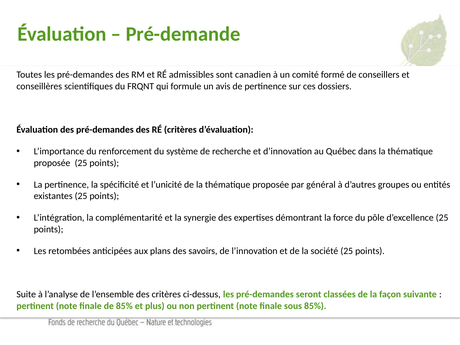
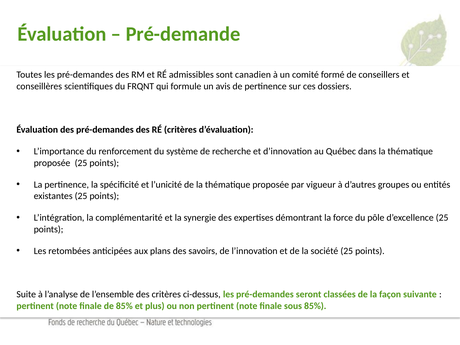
général: général -> vigueur (321, 185)
